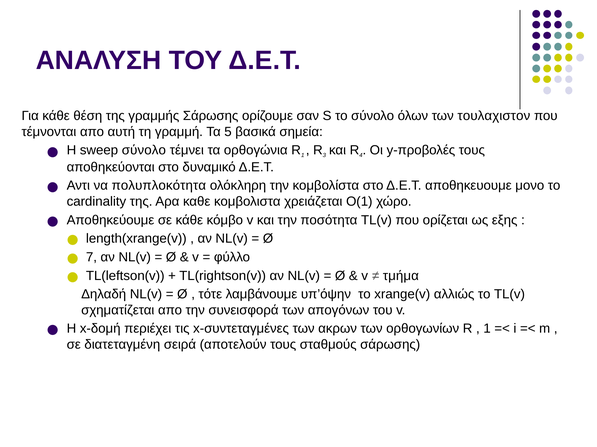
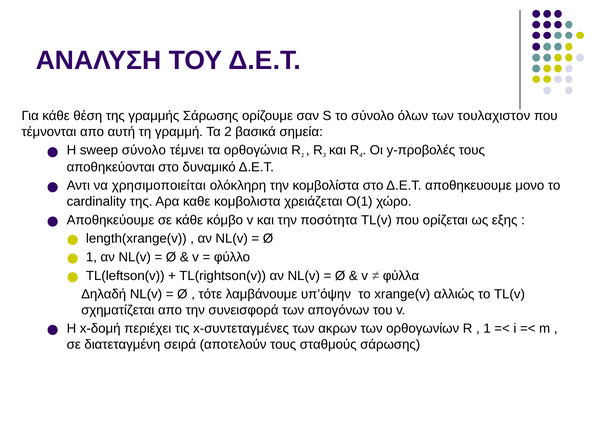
5: 5 -> 2 (228, 132)
πολυπλοκότητα: πολυπλοκότητα -> χρησιμοποιείται (159, 186)
7: 7 -> 1 (91, 258)
τμήμα: τμήμα -> φύλλα (401, 276)
